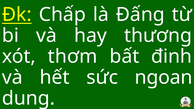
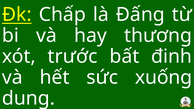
thơm: thơm -> trước (73, 56)
ngoan: ngoan -> xuống (164, 77)
